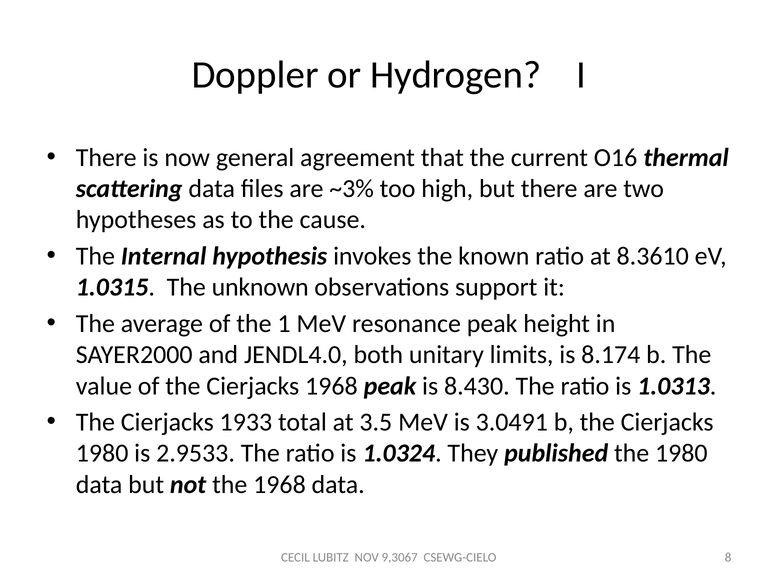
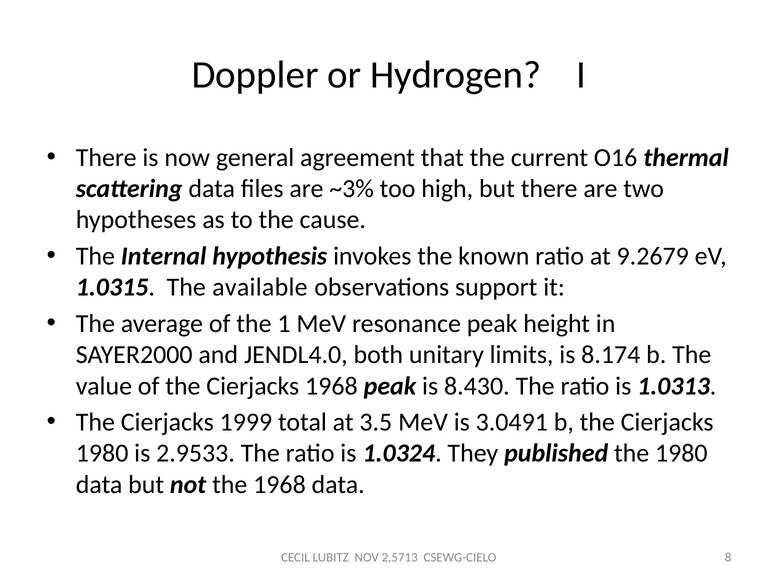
8.3610: 8.3610 -> 9.2679 (653, 256)
unknown: unknown -> available (260, 287)
1933: 1933 -> 1999 (246, 422)
9,3067: 9,3067 -> 2,5713 (400, 557)
